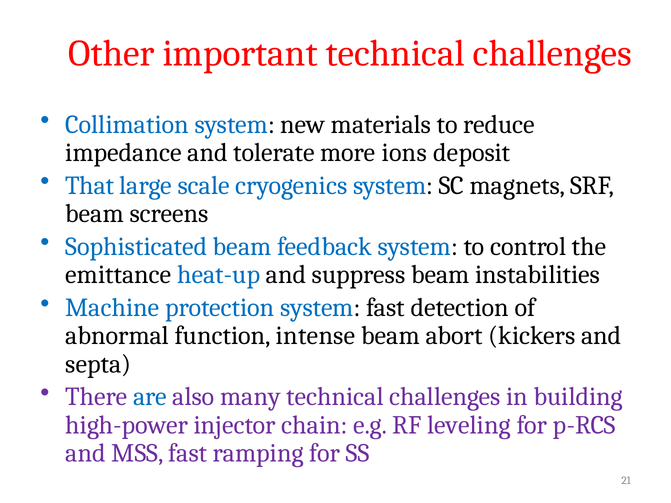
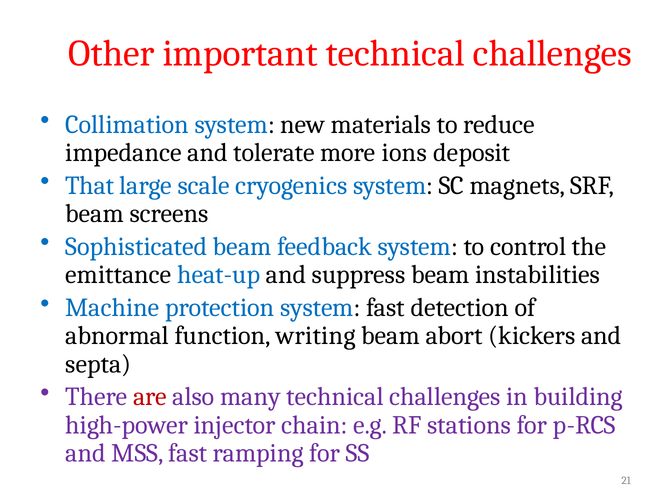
intense: intense -> writing (316, 336)
are colour: blue -> red (150, 397)
leveling: leveling -> stations (469, 425)
